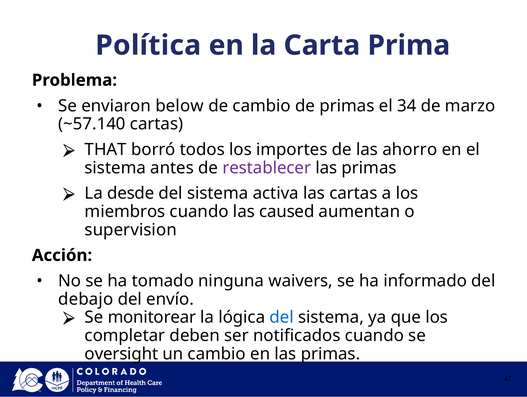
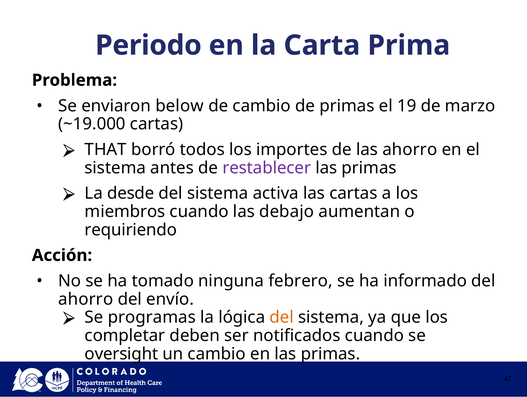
Política: Política -> Periodo (148, 45)
34: 34 -> 19 (407, 106)
~57.140: ~57.140 -> ~19.000 (92, 124)
caused: caused -> debajo (287, 211)
supervision: supervision -> requiriendo (131, 230)
waivers: waivers -> febrero (301, 281)
debajo: debajo -> ahorro (86, 299)
monitorear: monitorear -> programas (152, 317)
del colour: blue -> orange (282, 317)
